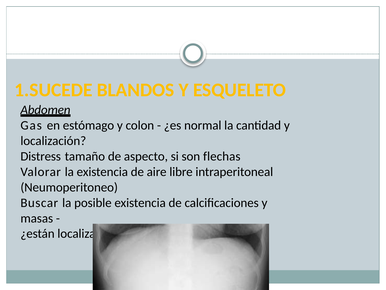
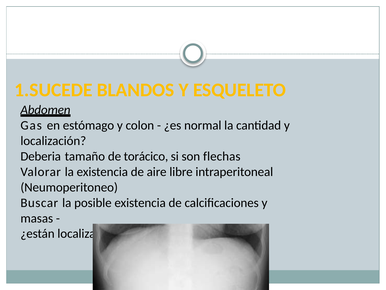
Distress: Distress -> Deberia (41, 156)
aspecto: aspecto -> torácico (146, 156)
